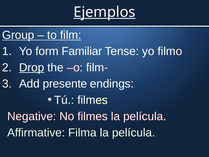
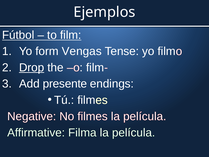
Ejemplos underline: present -> none (104, 12)
Group: Group -> Fútbol (18, 35)
Familiar: Familiar -> Vengas (82, 51)
